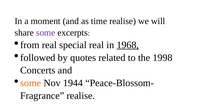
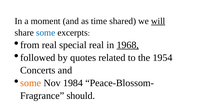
time realise: realise -> shared (123, 21)
will underline: none -> present (158, 21)
some colour: purple -> blue (46, 33)
1998: 1998 -> 1954 (163, 58)
1944: 1944 -> 1984 (73, 83)
realise: realise -> should (81, 96)
